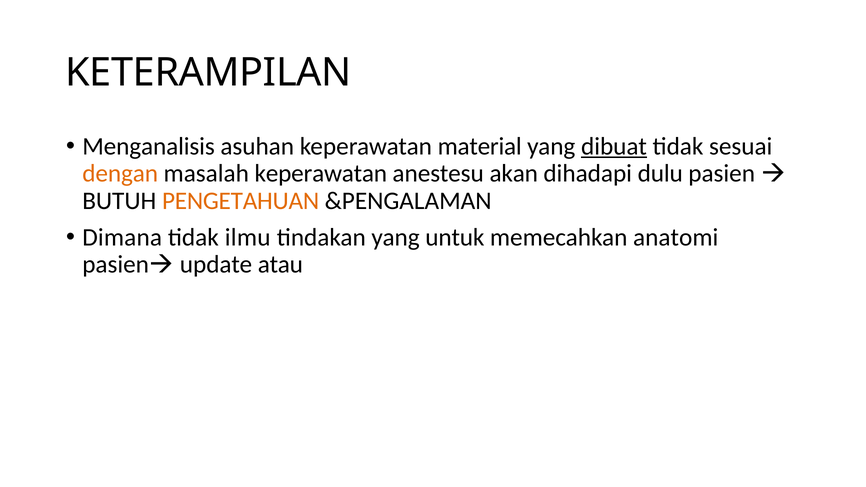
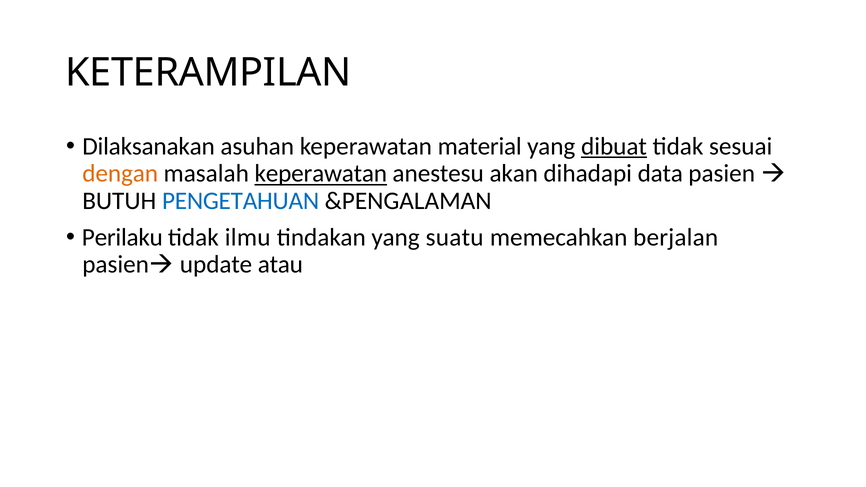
Menganalisis: Menganalisis -> Dilaksanakan (149, 146)
keperawatan underline: none -> present (321, 174)
dulu: dulu -> data (660, 174)
PENGETAHUAN colour: orange -> blue (241, 201)
Dimana: Dimana -> Perilaku (122, 237)
untuk: untuk -> suatu (455, 237)
anatomi: anatomi -> berjalan (676, 237)
